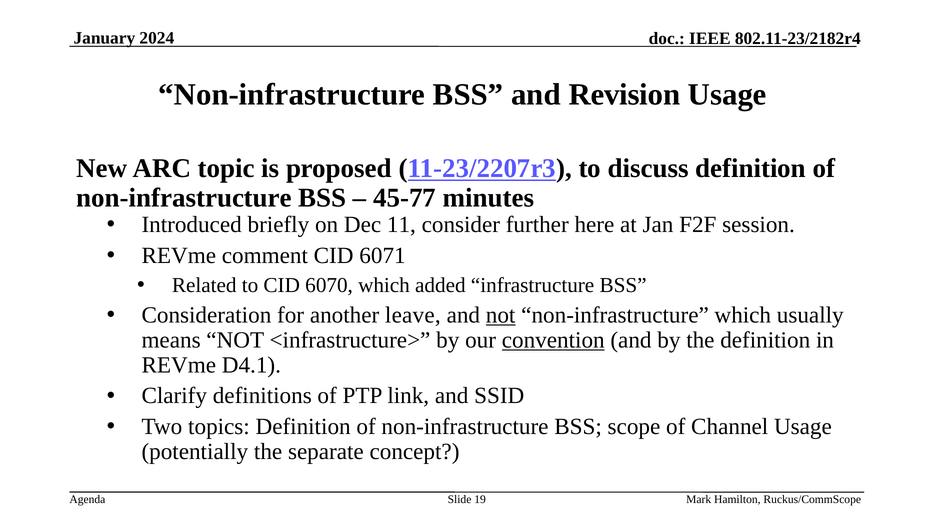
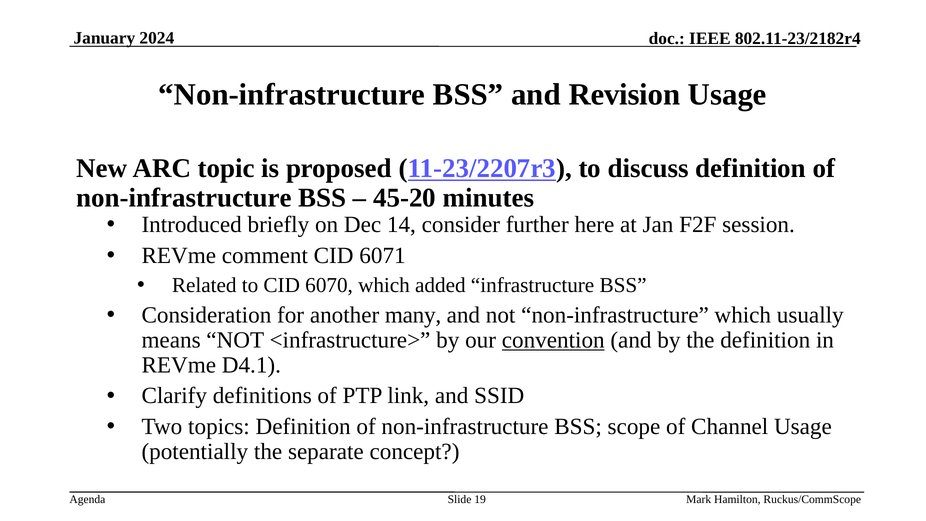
45-77: 45-77 -> 45-20 (405, 198)
11: 11 -> 14 (401, 225)
leave: leave -> many (413, 315)
not underline: present -> none (501, 315)
